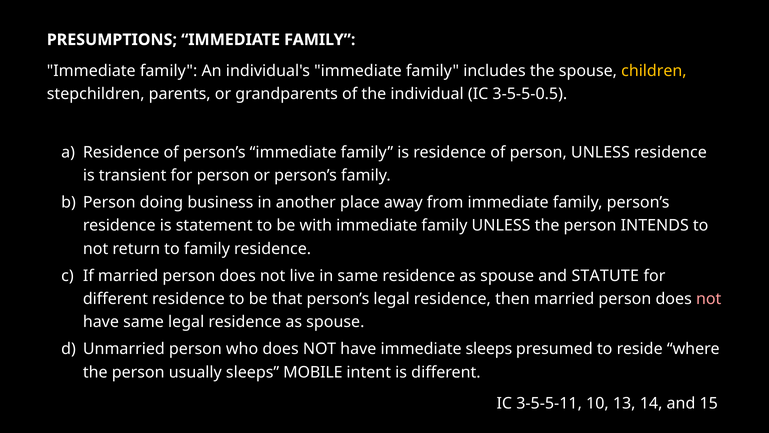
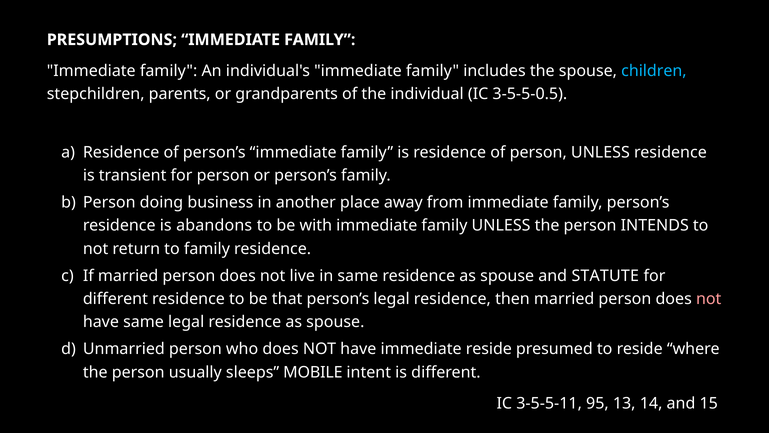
children colour: yellow -> light blue (654, 71)
statement: statement -> abandons (214, 225)
immediate sleeps: sleeps -> reside (489, 349)
10: 10 -> 95 (597, 403)
